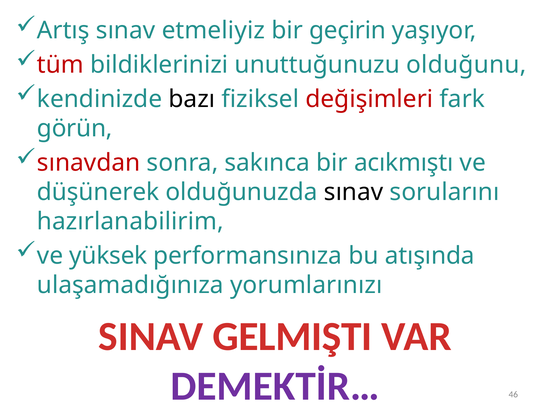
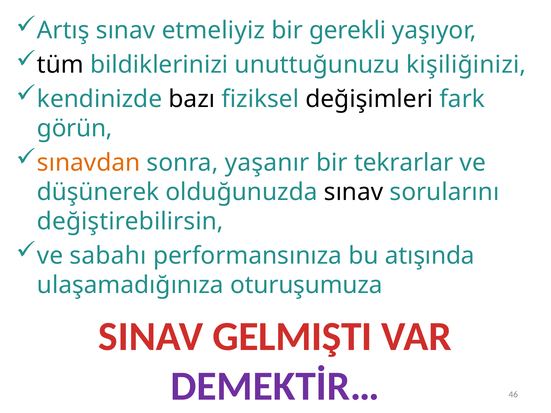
geçirin: geçirin -> gerekli (348, 31)
tüm colour: red -> black (60, 65)
olduğunu: olduğunu -> kişiliğinizi (466, 65)
değişimleri colour: red -> black (369, 99)
sınavdan colour: red -> orange (89, 163)
sakınca: sakınca -> yaşanır (267, 163)
acıkmıştı: acıkmıştı -> tekrarlar (404, 163)
hazırlanabilirim: hazırlanabilirim -> değiştirebilirsin (130, 222)
yüksek: yüksek -> sabahı (108, 256)
yorumlarınızı: yorumlarınızı -> oturuşumuza (306, 285)
